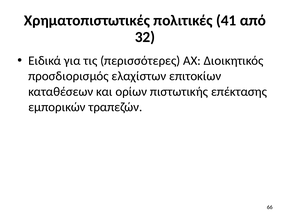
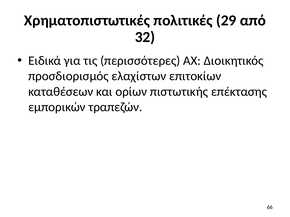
41: 41 -> 29 (226, 21)
